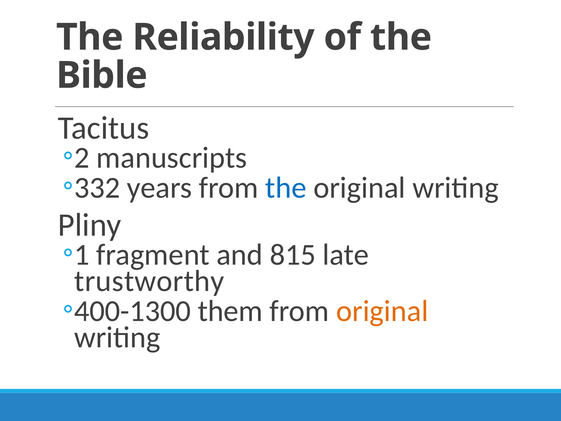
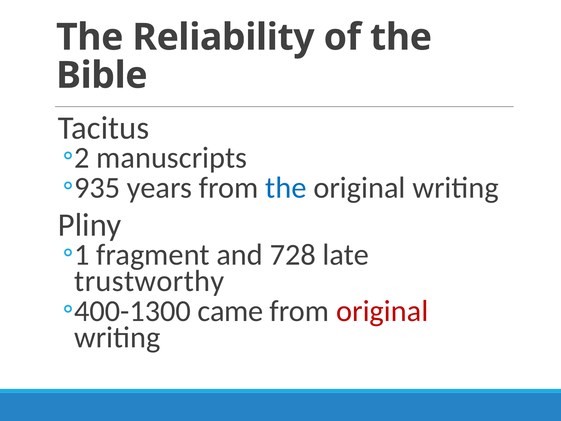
332: 332 -> 935 (97, 188)
815: 815 -> 728 (293, 255)
them: them -> came (230, 311)
original colour: orange -> red (382, 311)
